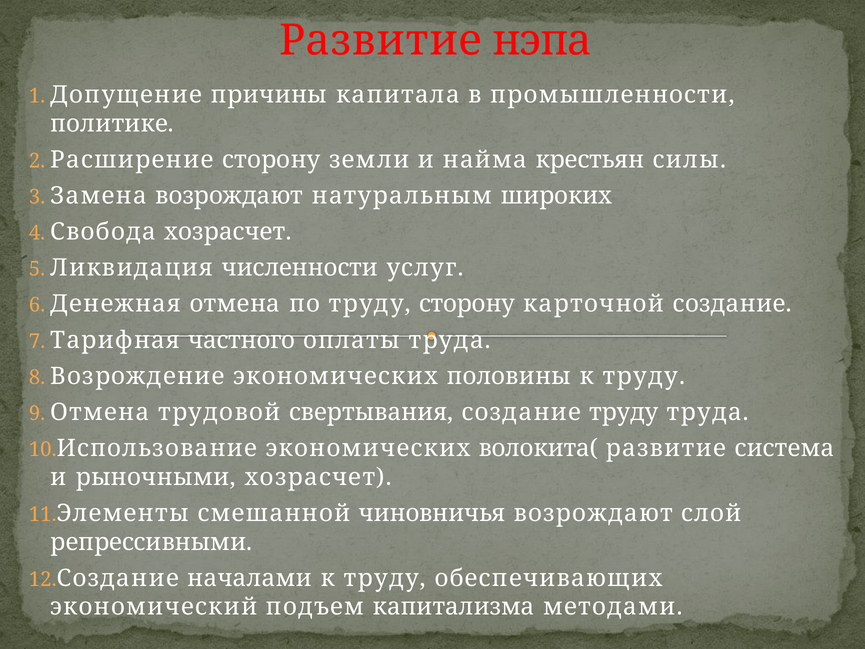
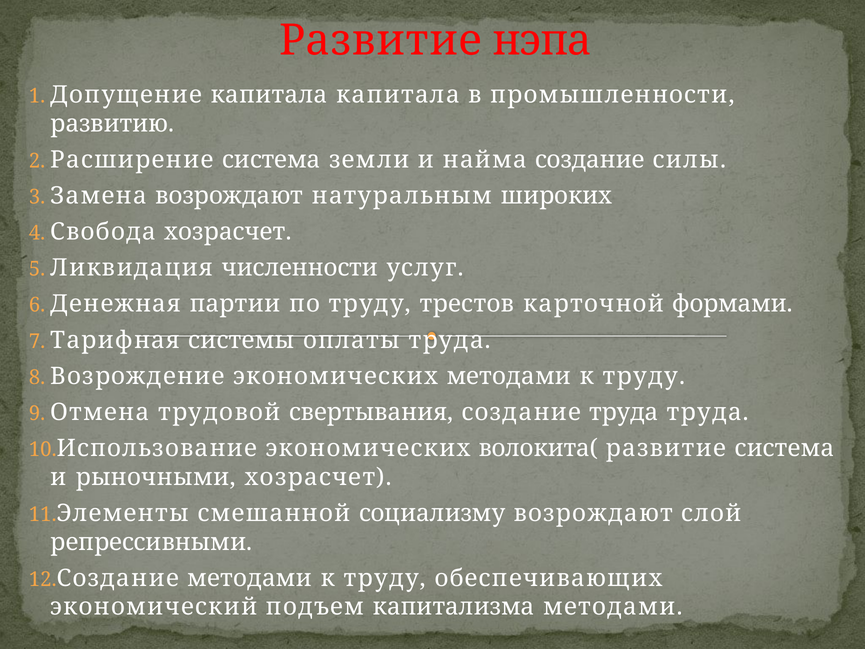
причины: причины -> капитала (269, 95)
политике: политике -> развитию (112, 124)
сторону: сторону -> система (271, 160)
найма крестьян: крестьян -> создание (590, 160)
отмена: отмена -> партии (235, 304)
труду сторону: сторону -> трестов (467, 304)
карточной создание: создание -> формами (733, 304)
частного: частного -> системы (241, 340)
экономических половины: половины -> методами (509, 376)
создание труду: труду -> труда (624, 412)
чиновничья: чиновничья -> социализму (432, 513)
началами: началами -> методами (250, 578)
